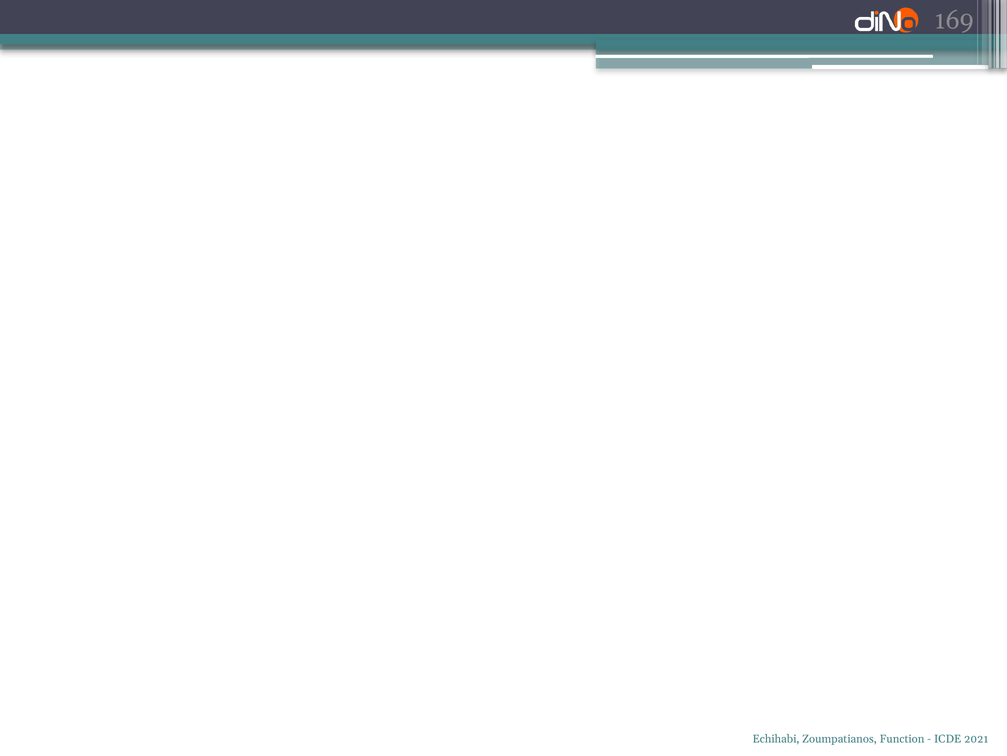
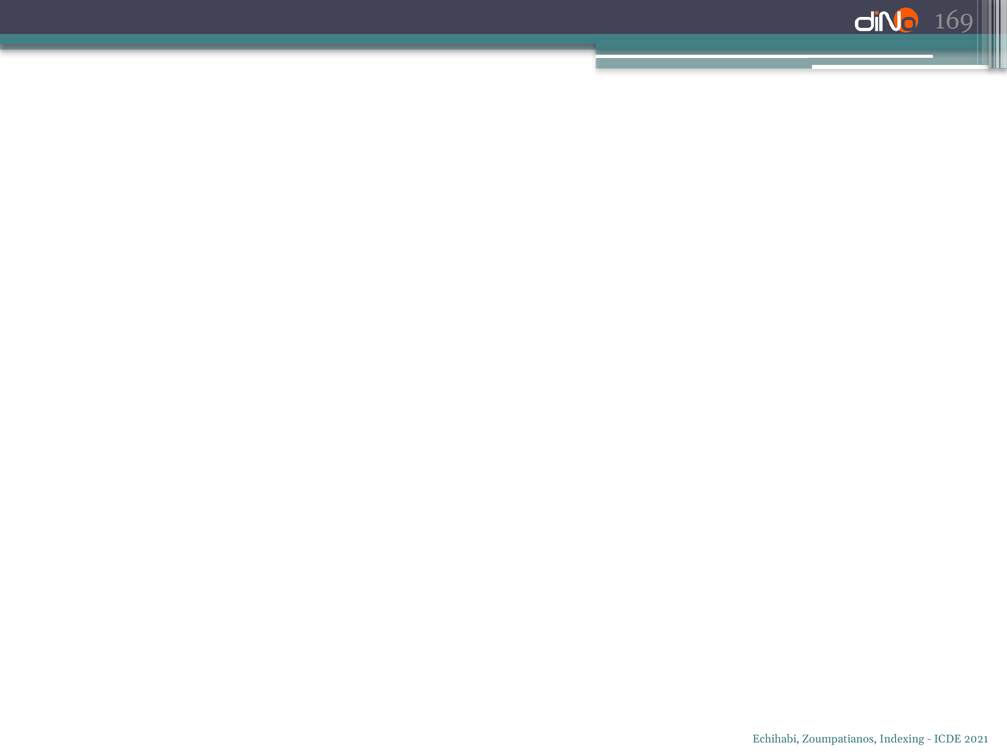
Function: Function -> Indexing (902, 738)
